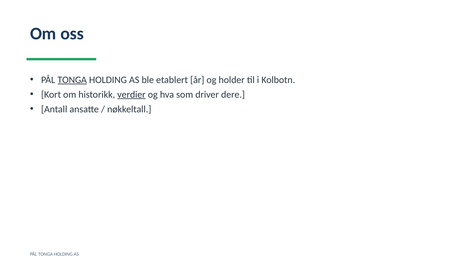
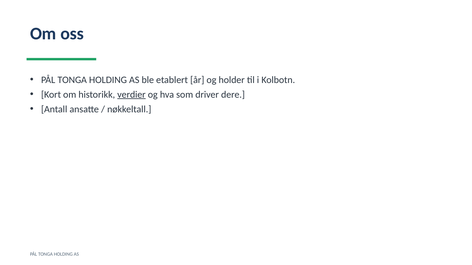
TONGA underline: present -> none (72, 80)
